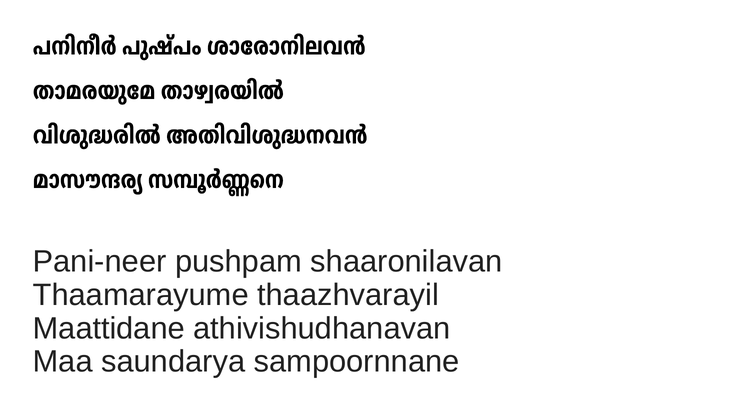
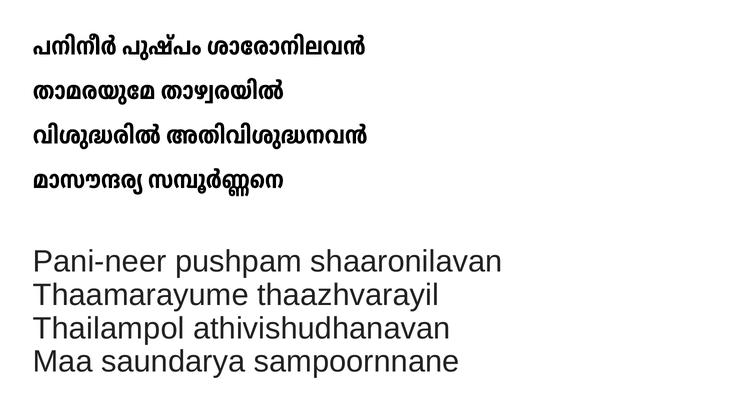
Maattidane: Maattidane -> Thailampol (109, 328)
